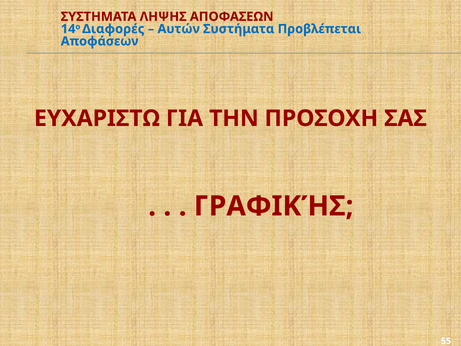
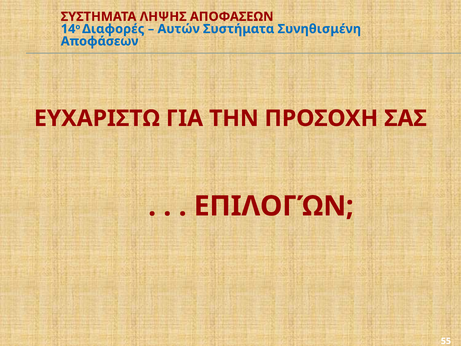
Προβλέπεται: Προβλέπεται -> Συνηθισμένη (319, 29)
ΓΡΑΦΙΚΉΣ: ΓΡΑΦΙΚΉΣ -> ΕΠΙΛΟΓΏΝ (274, 206)
